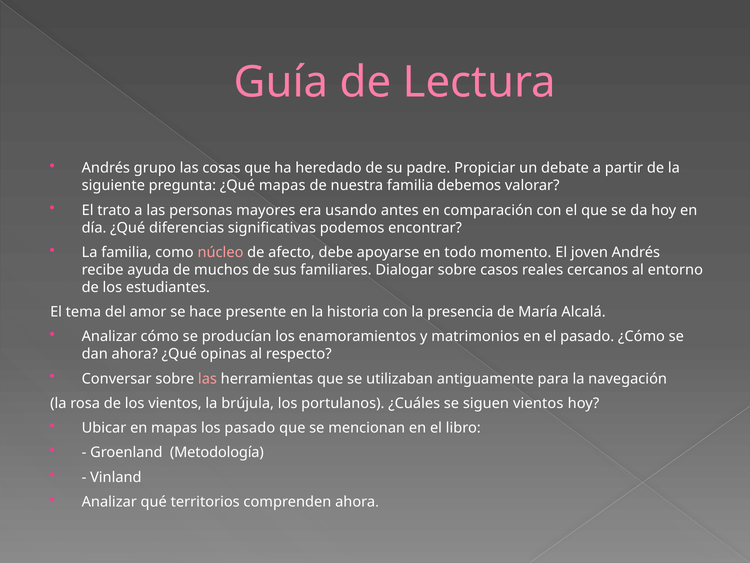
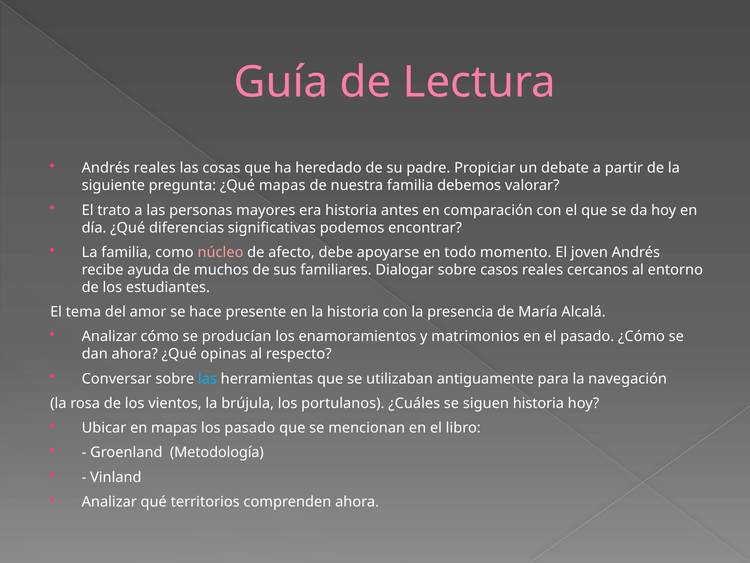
Andrés grupo: grupo -> reales (155, 168)
era usando: usando -> historia (351, 210)
las colour: pink -> light blue (207, 378)
siguen vientos: vientos -> historia (538, 403)
